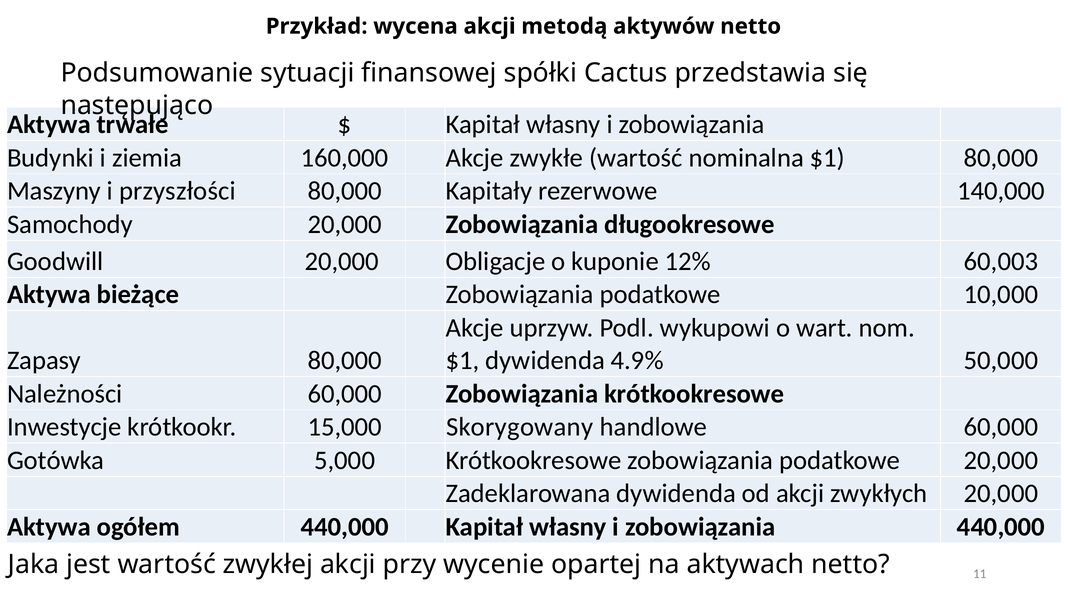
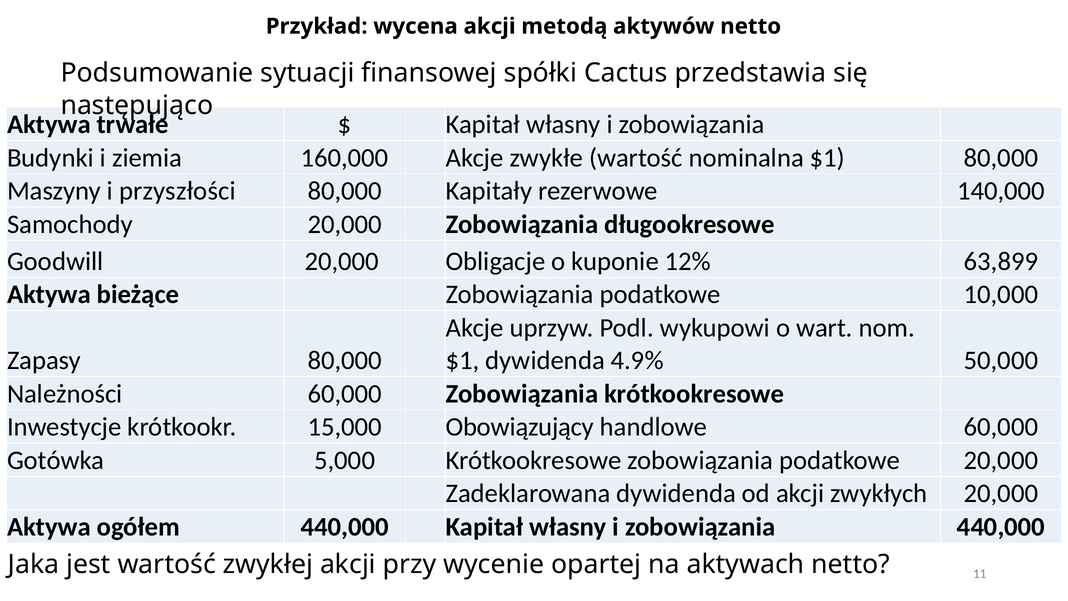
60,003: 60,003 -> 63,899 (1001, 261)
Skorygowany: Skorygowany -> Obowiązujący (520, 427)
